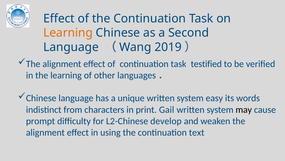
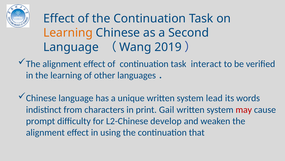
testified: testified -> interact (206, 64)
easy: easy -> lead (214, 98)
may colour: black -> red (244, 109)
text: text -> that (197, 132)
